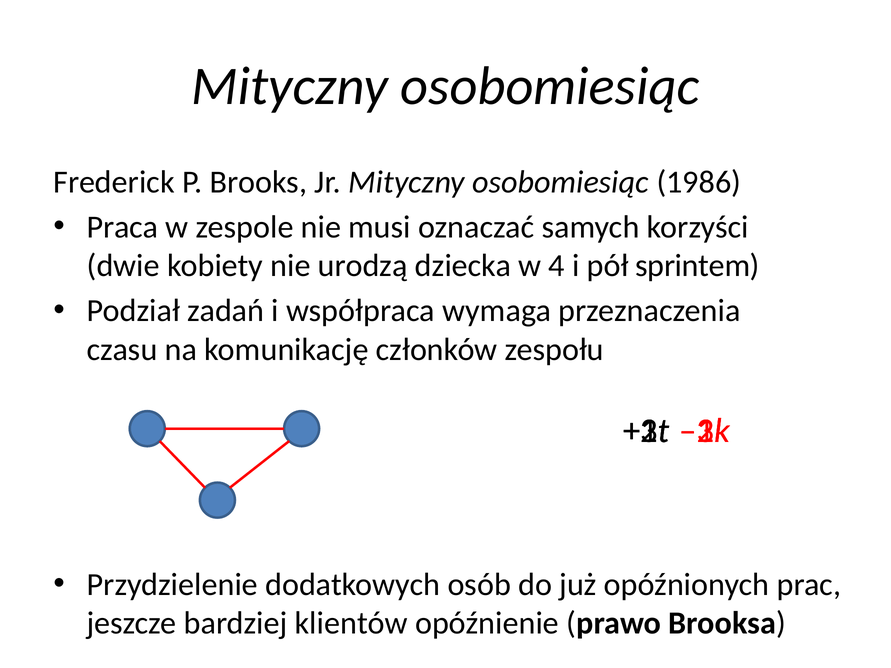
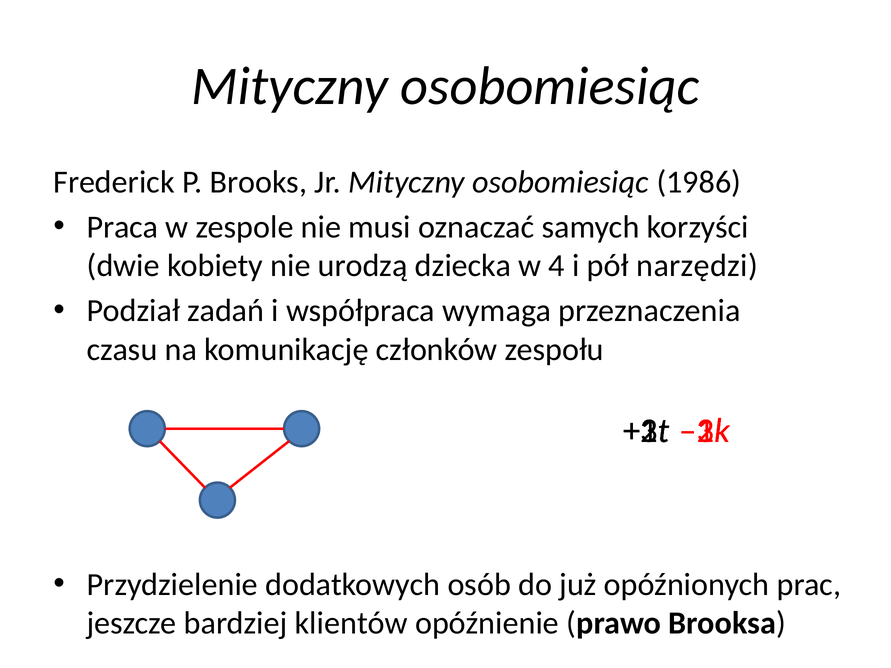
sprintem: sprintem -> narzędzi (697, 266)
